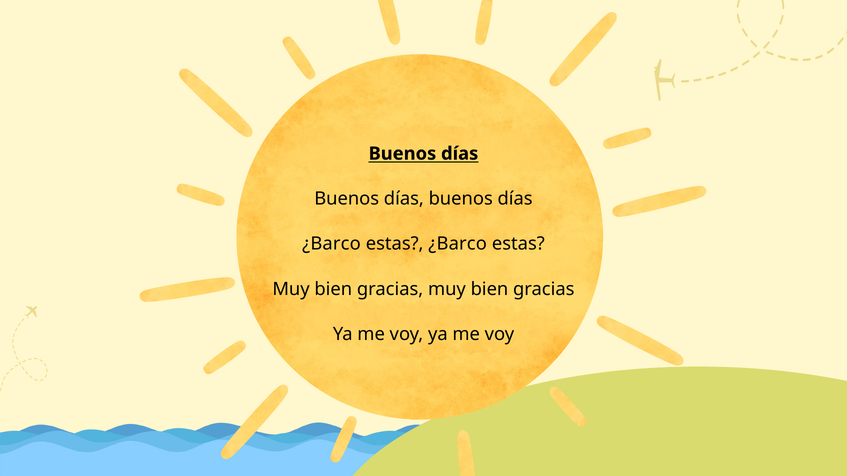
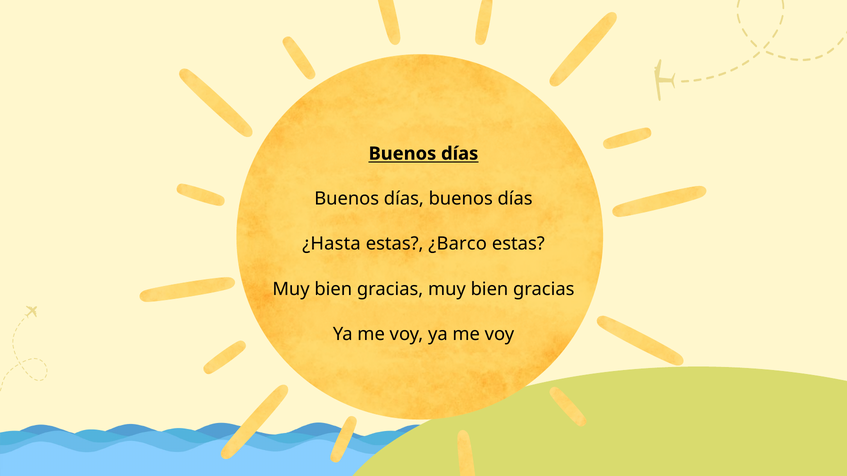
¿Barco: ¿Barco -> ¿Hasta (332, 244)
